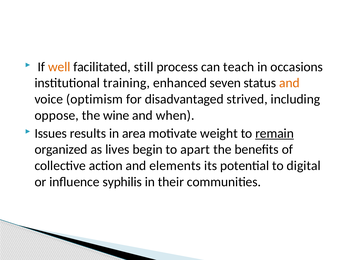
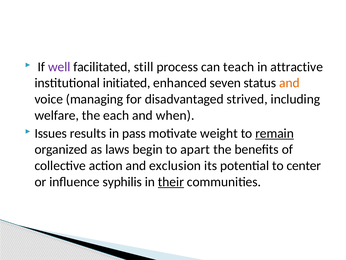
well colour: orange -> purple (59, 67)
occasions: occasions -> attractive (297, 67)
training: training -> initiated (127, 83)
optimism: optimism -> managing (95, 99)
oppose: oppose -> welfare (57, 115)
wine: wine -> each (116, 115)
area: area -> pass (134, 133)
lives: lives -> laws (117, 149)
elements: elements -> exclusion (175, 165)
digital: digital -> center (304, 165)
their underline: none -> present (171, 181)
